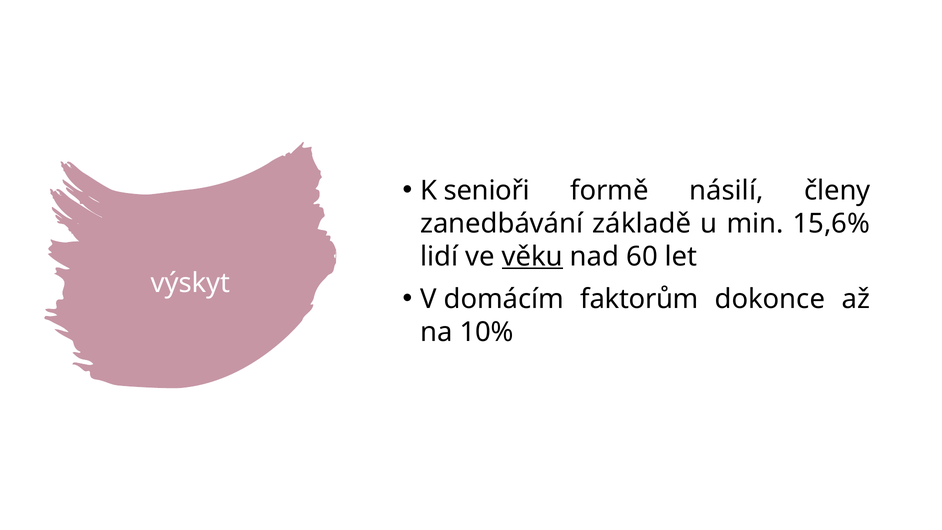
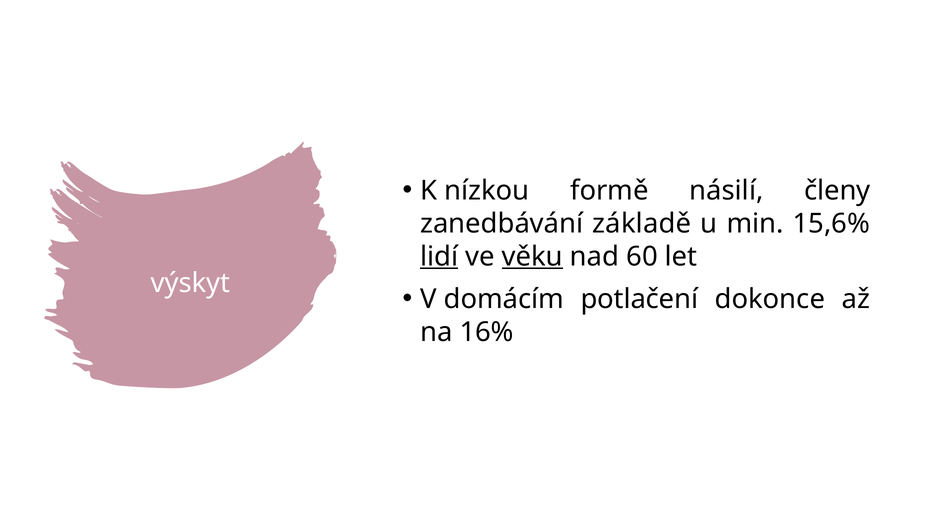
senioři: senioři -> nízkou (487, 191)
lidí underline: none -> present (439, 257)
faktorům: faktorům -> potlačení (639, 299)
10%: 10% -> 16% (487, 332)
